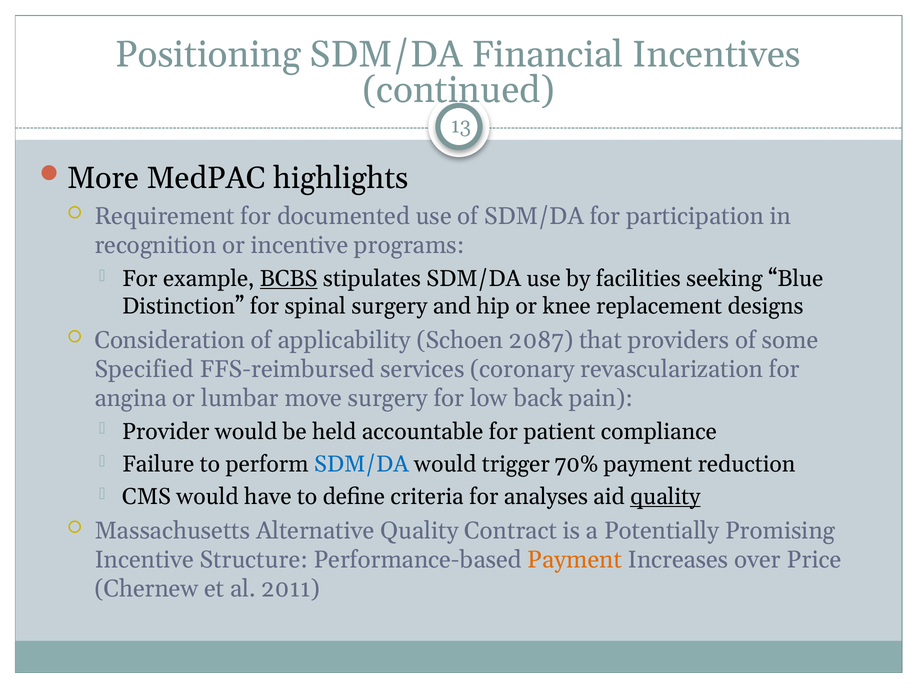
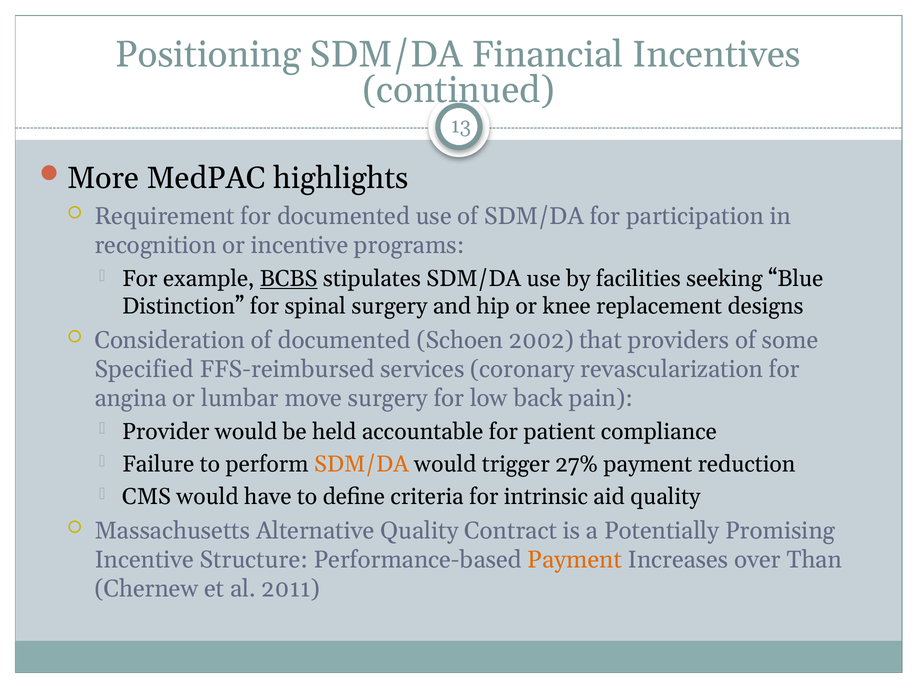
of applicability: applicability -> documented (344, 340)
2087: 2087 -> 2002 (541, 340)
SDM/DA colour: blue -> orange (361, 464)
70%: 70% -> 27% (577, 464)
analyses: analyses -> intrinsic (546, 497)
quality underline: present -> none (665, 497)
Price: Price -> Than (814, 560)
